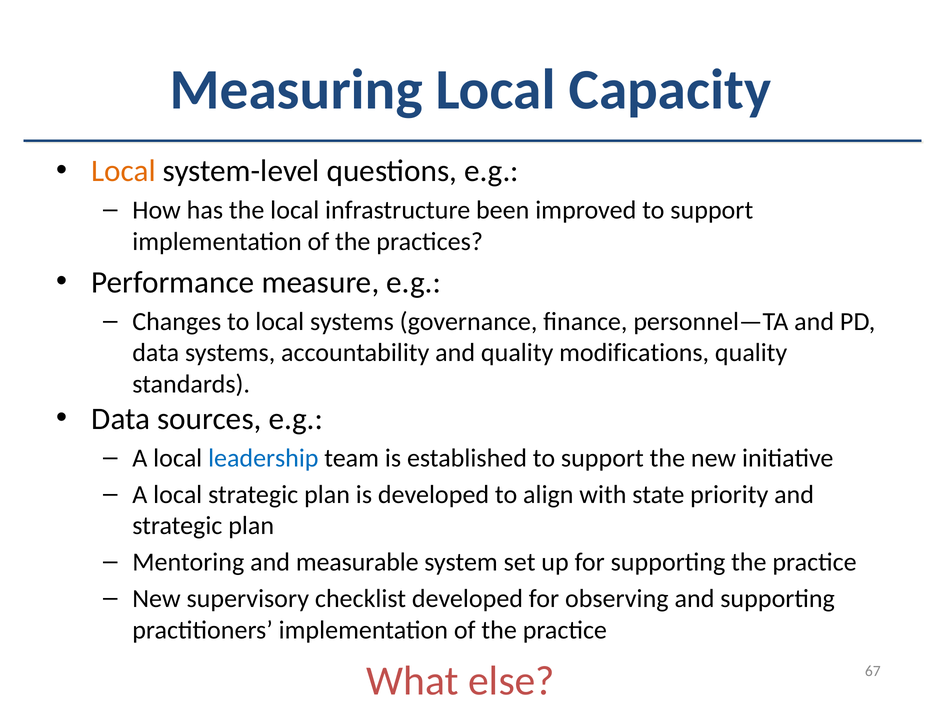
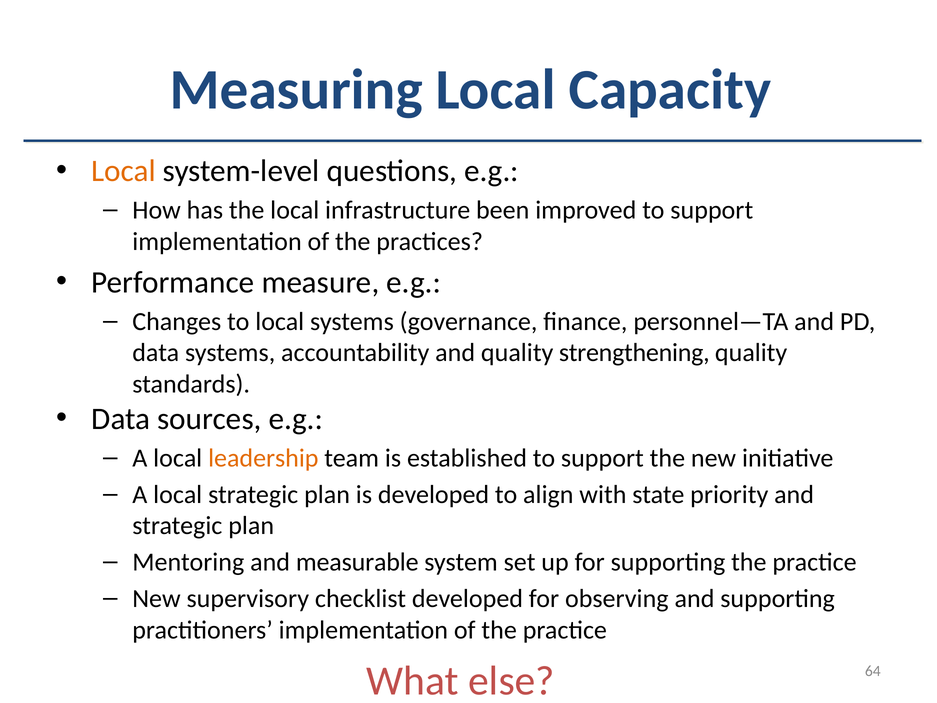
modifications: modifications -> strengthening (634, 353)
leadership colour: blue -> orange (263, 458)
67: 67 -> 64 (873, 671)
